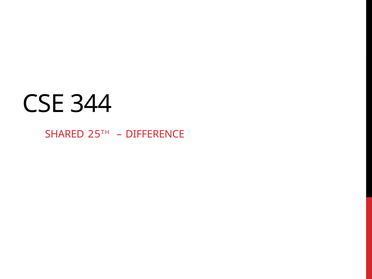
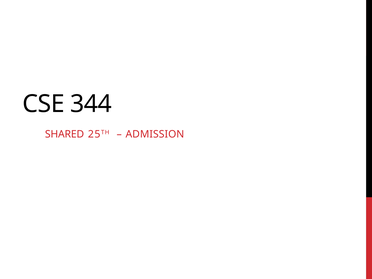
DIFFERENCE: DIFFERENCE -> ADMISSION (155, 134)
